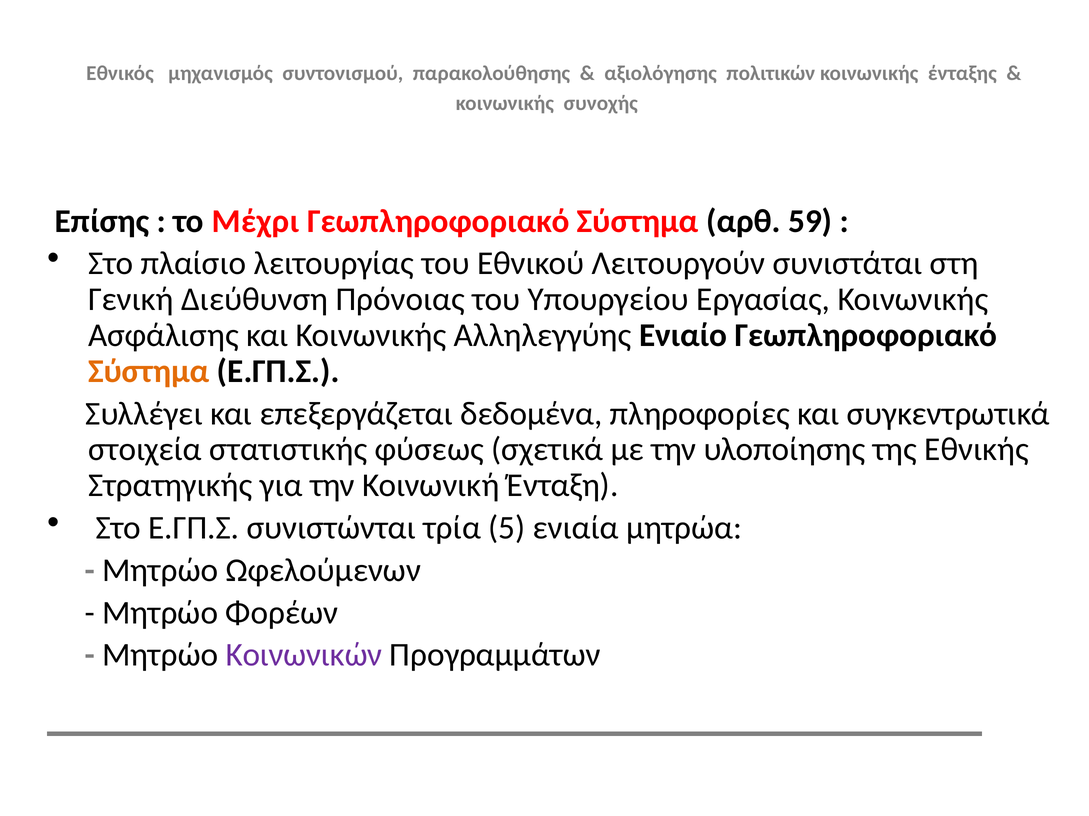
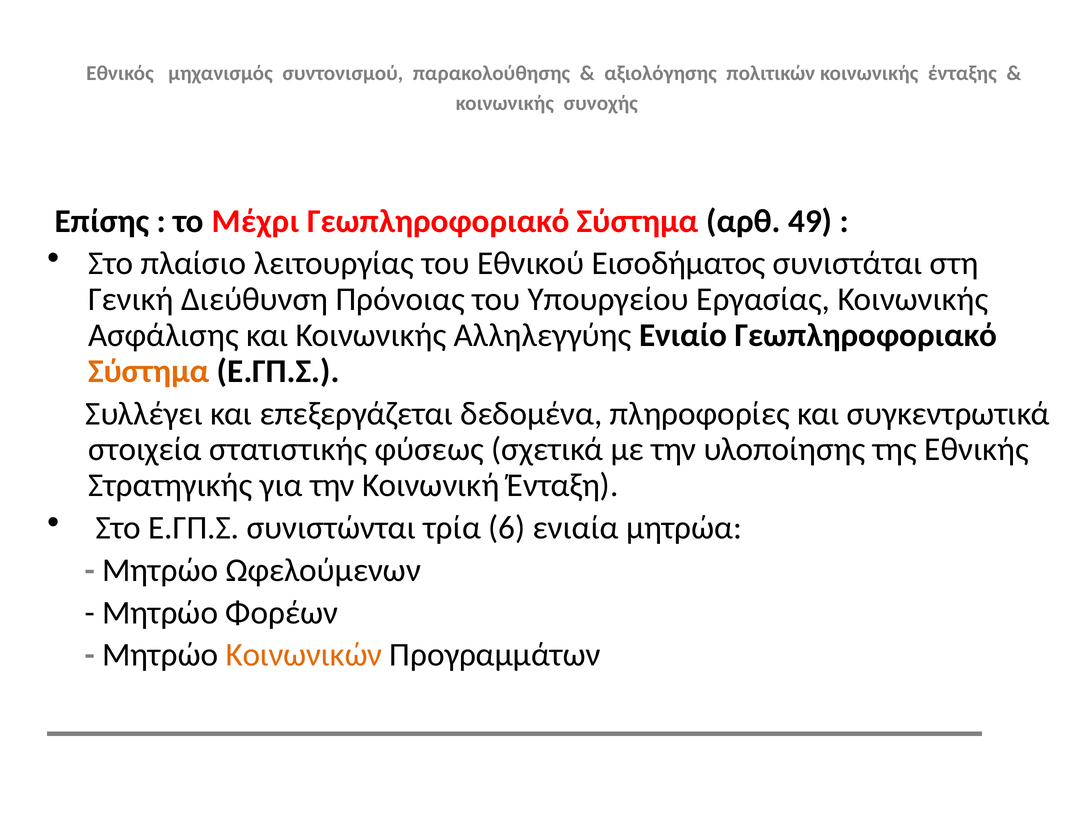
59: 59 -> 49 (810, 221)
Λειτουργούν: Λειτουργούν -> Εισοδήματος (679, 264)
5: 5 -> 6 (507, 528)
Κοινωνικών colour: purple -> orange (304, 656)
